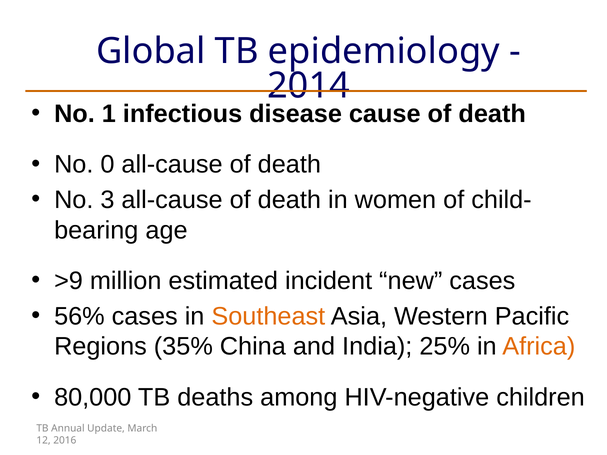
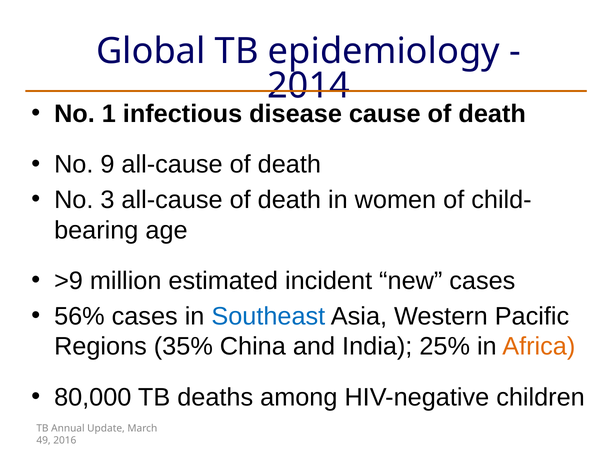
0: 0 -> 9 (107, 165)
Southeast colour: orange -> blue (268, 316)
12: 12 -> 49 (44, 441)
